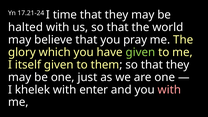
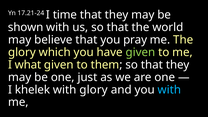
halted: halted -> shown (26, 27)
itself: itself -> what (28, 65)
with enter: enter -> glory (94, 90)
with colour: pink -> light blue (169, 90)
